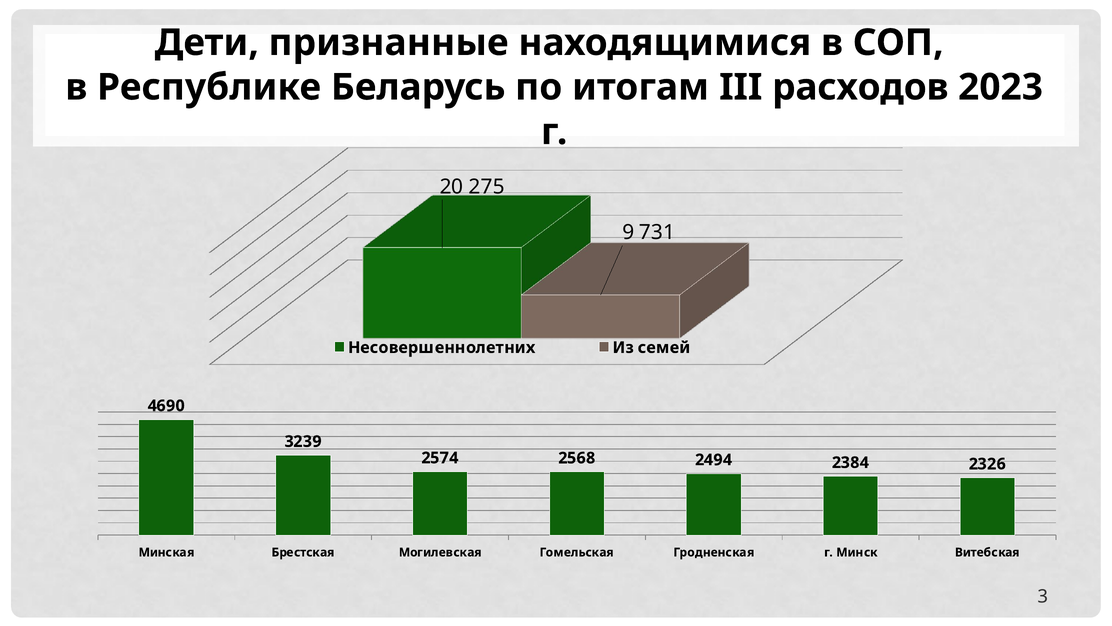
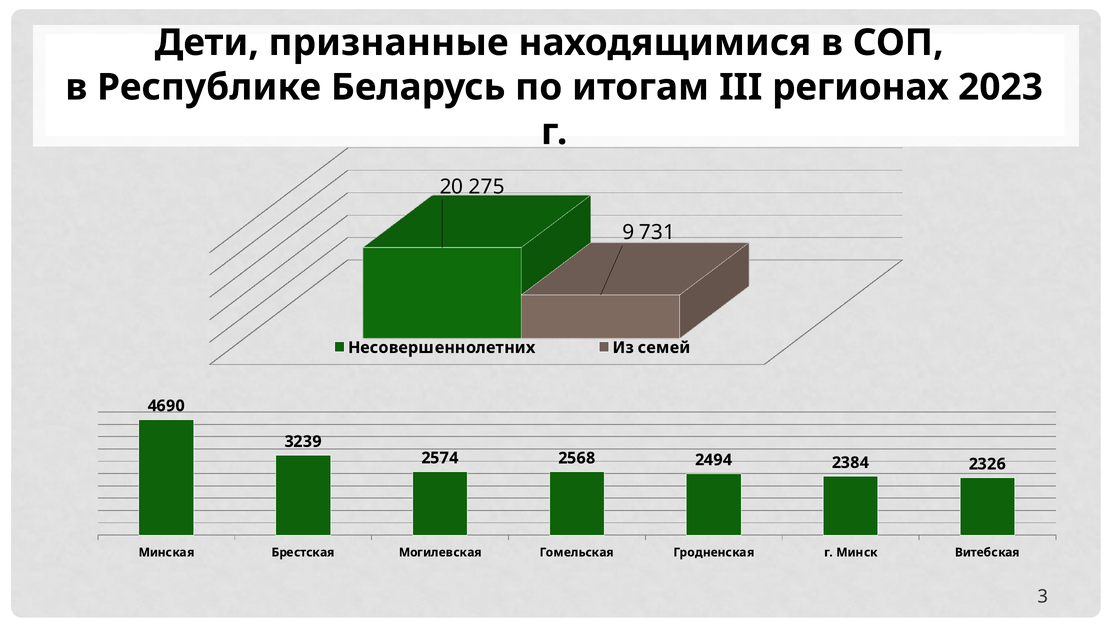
расходов: расходов -> регионах (860, 87)
